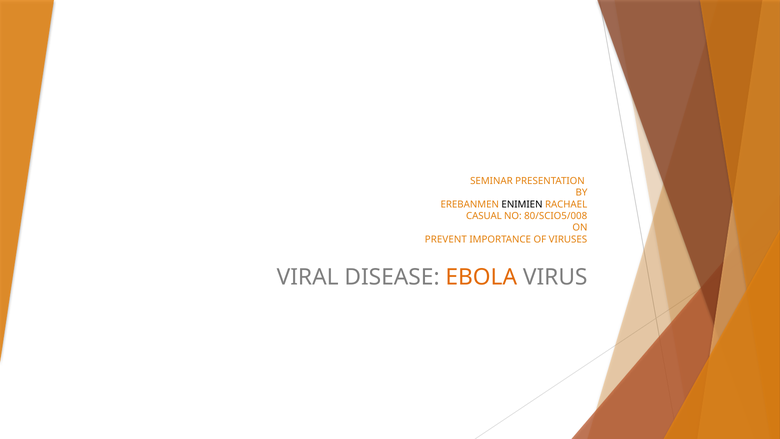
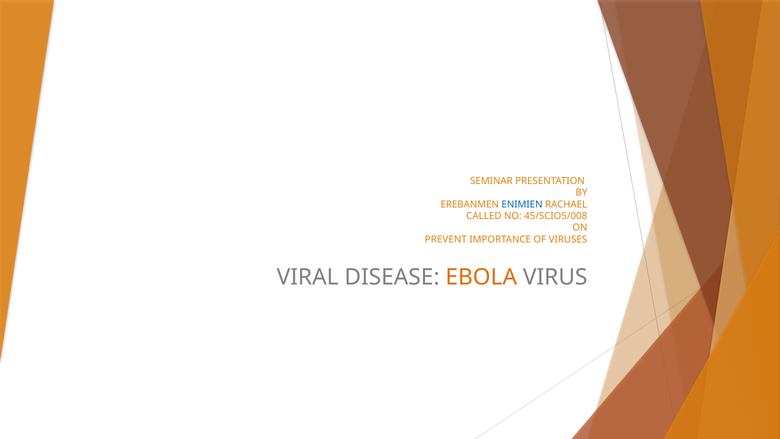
ENIMIEN colour: black -> blue (522, 204)
CASUAL: CASUAL -> CALLED (484, 216)
80/SCIO5/008: 80/SCIO5/008 -> 45/SCIO5/008 (556, 216)
